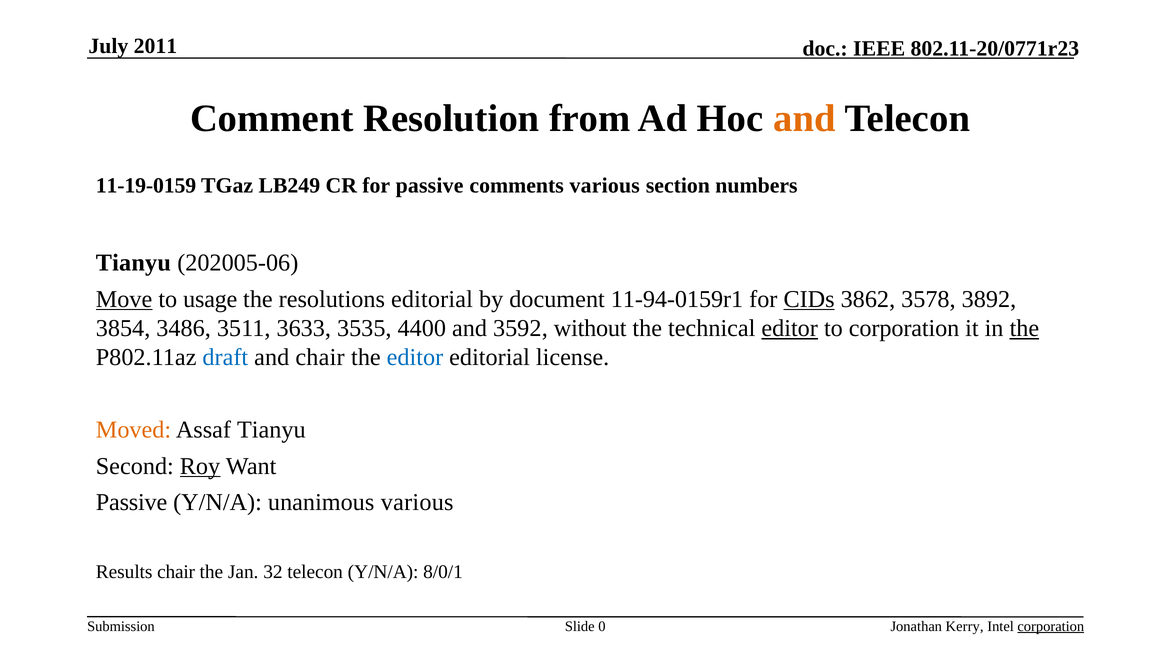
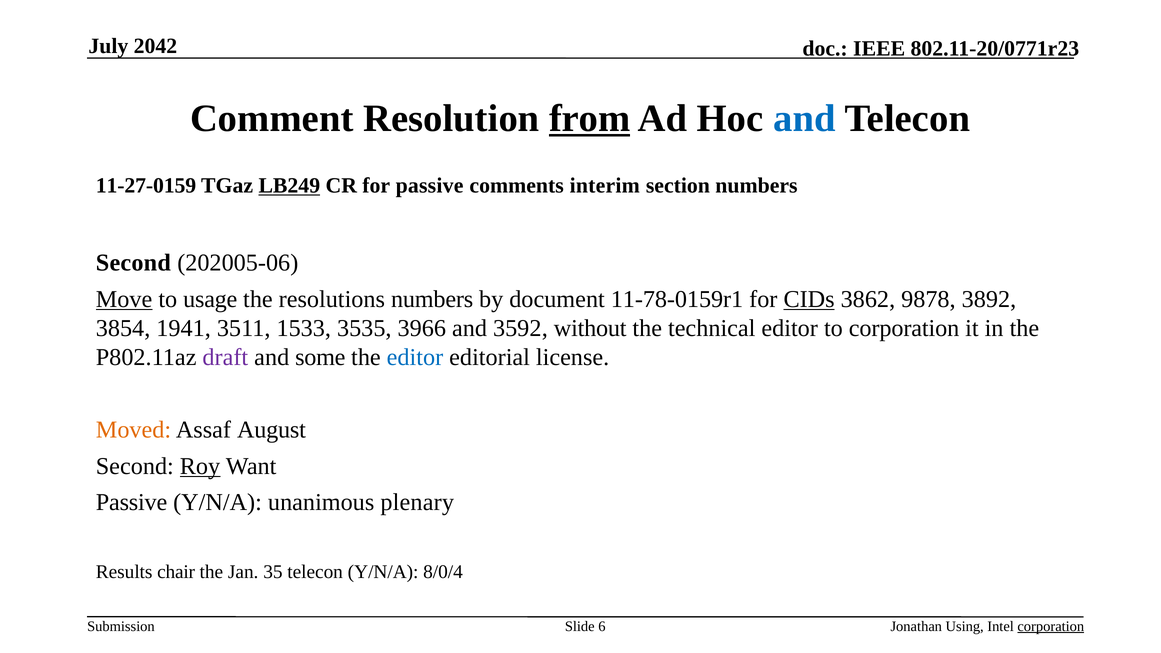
2011: 2011 -> 2042 (155, 46)
from underline: none -> present (590, 119)
and colour: orange -> blue (804, 119)
11-19-0159: 11-19-0159 -> 11-27-0159 (146, 186)
LB249 underline: none -> present (289, 186)
comments various: various -> interim (605, 186)
Tianyu: Tianyu -> Second (133, 263)
resolutions editorial: editorial -> numbers (432, 299)
11-94-0159r1: 11-94-0159r1 -> 11-78-0159r1 (677, 299)
3578: 3578 -> 9878 (928, 299)
3486: 3486 -> 1941 (184, 328)
3633: 3633 -> 1533 (304, 328)
4400: 4400 -> 3966 (422, 328)
editor underline: present -> none (790, 328)
the underline: present -> none (1024, 328)
draft colour: blue -> purple (225, 357)
and chair: chair -> some (320, 357)
Assaf Tianyu: Tianyu -> August (271, 430)
unanimous various: various -> plenary (417, 502)
32: 32 -> 35 (273, 572)
8/0/1: 8/0/1 -> 8/0/4 (443, 572)
0: 0 -> 6 (602, 626)
Kerry: Kerry -> Using (965, 626)
